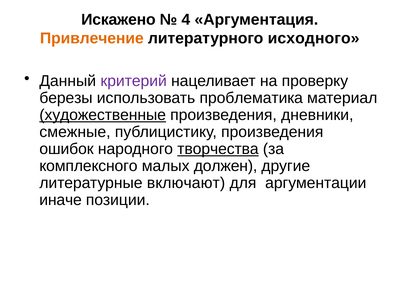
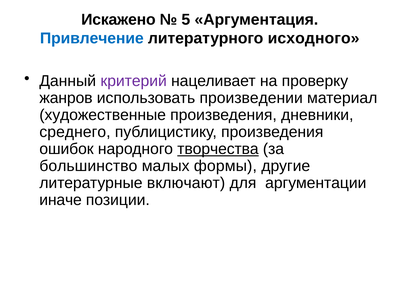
4: 4 -> 5 (186, 20)
Привлечение colour: orange -> blue (92, 38)
березы: березы -> жанров (66, 98)
проблематика: проблематика -> произведении (251, 98)
художественные underline: present -> none (103, 115)
смежные: смежные -> среднего (75, 132)
комплексного: комплексного -> большинство (88, 166)
должен: должен -> формы (225, 166)
